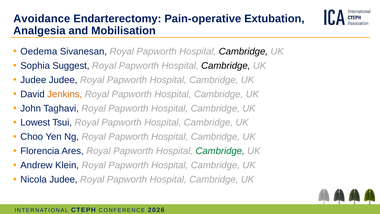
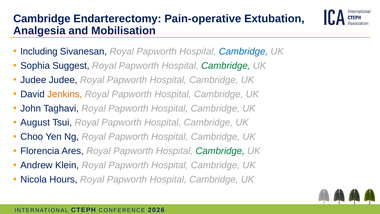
Avoidance: Avoidance -> Cambridge (42, 19)
Oedema: Oedema -> Including (39, 51)
Cambridge colour: black -> blue (243, 51)
Cambridge colour: black -> green (226, 66)
Lowest: Lowest -> August (35, 122)
Nicola Judee: Judee -> Hours (63, 179)
